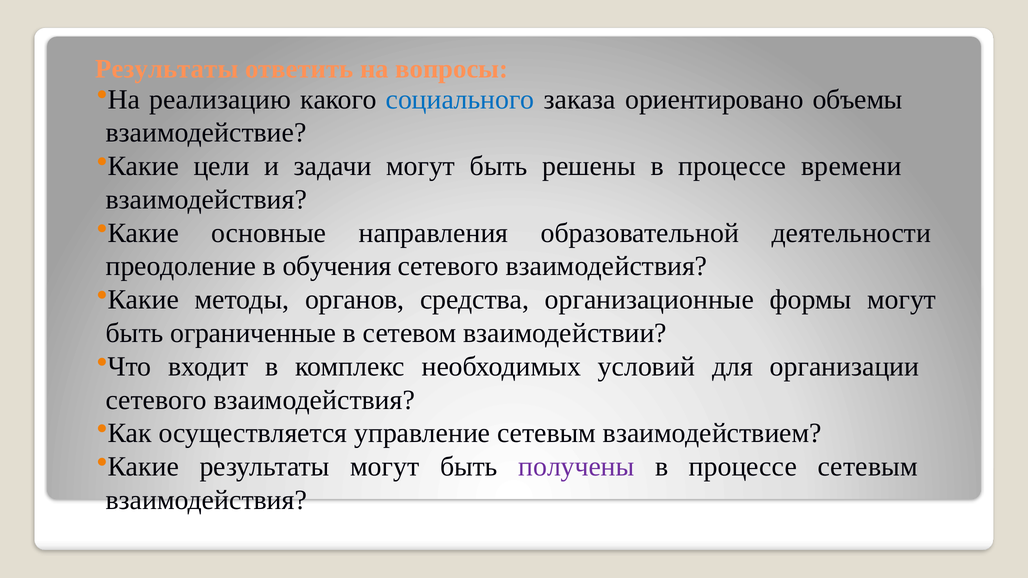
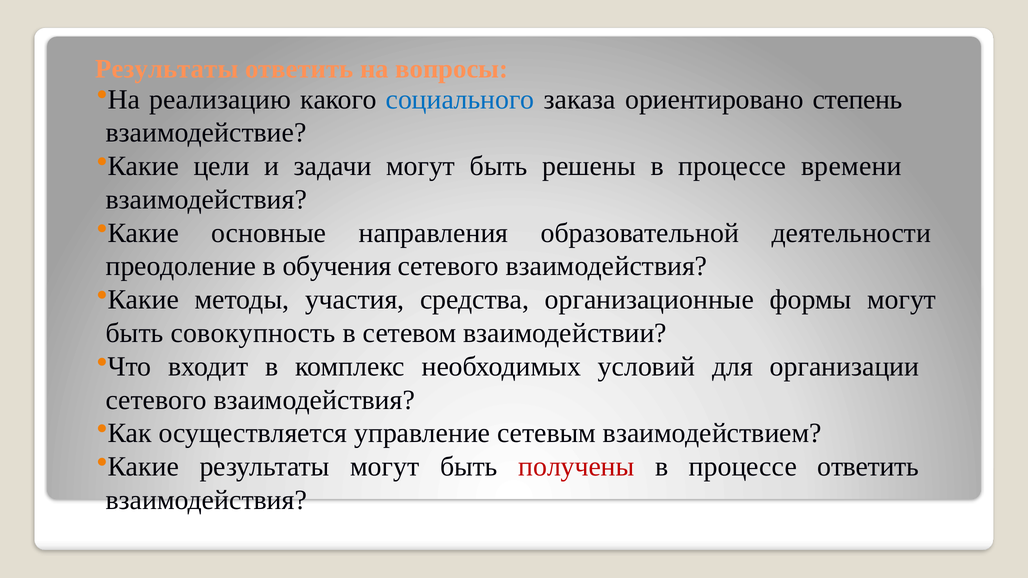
объемы: объемы -> степень (858, 99)
органов: органов -> участия (355, 300)
ограниченные: ограниченные -> совокупность (253, 333)
получены colour: purple -> red (576, 467)
процессе сетевым: сетевым -> ответить (868, 467)
